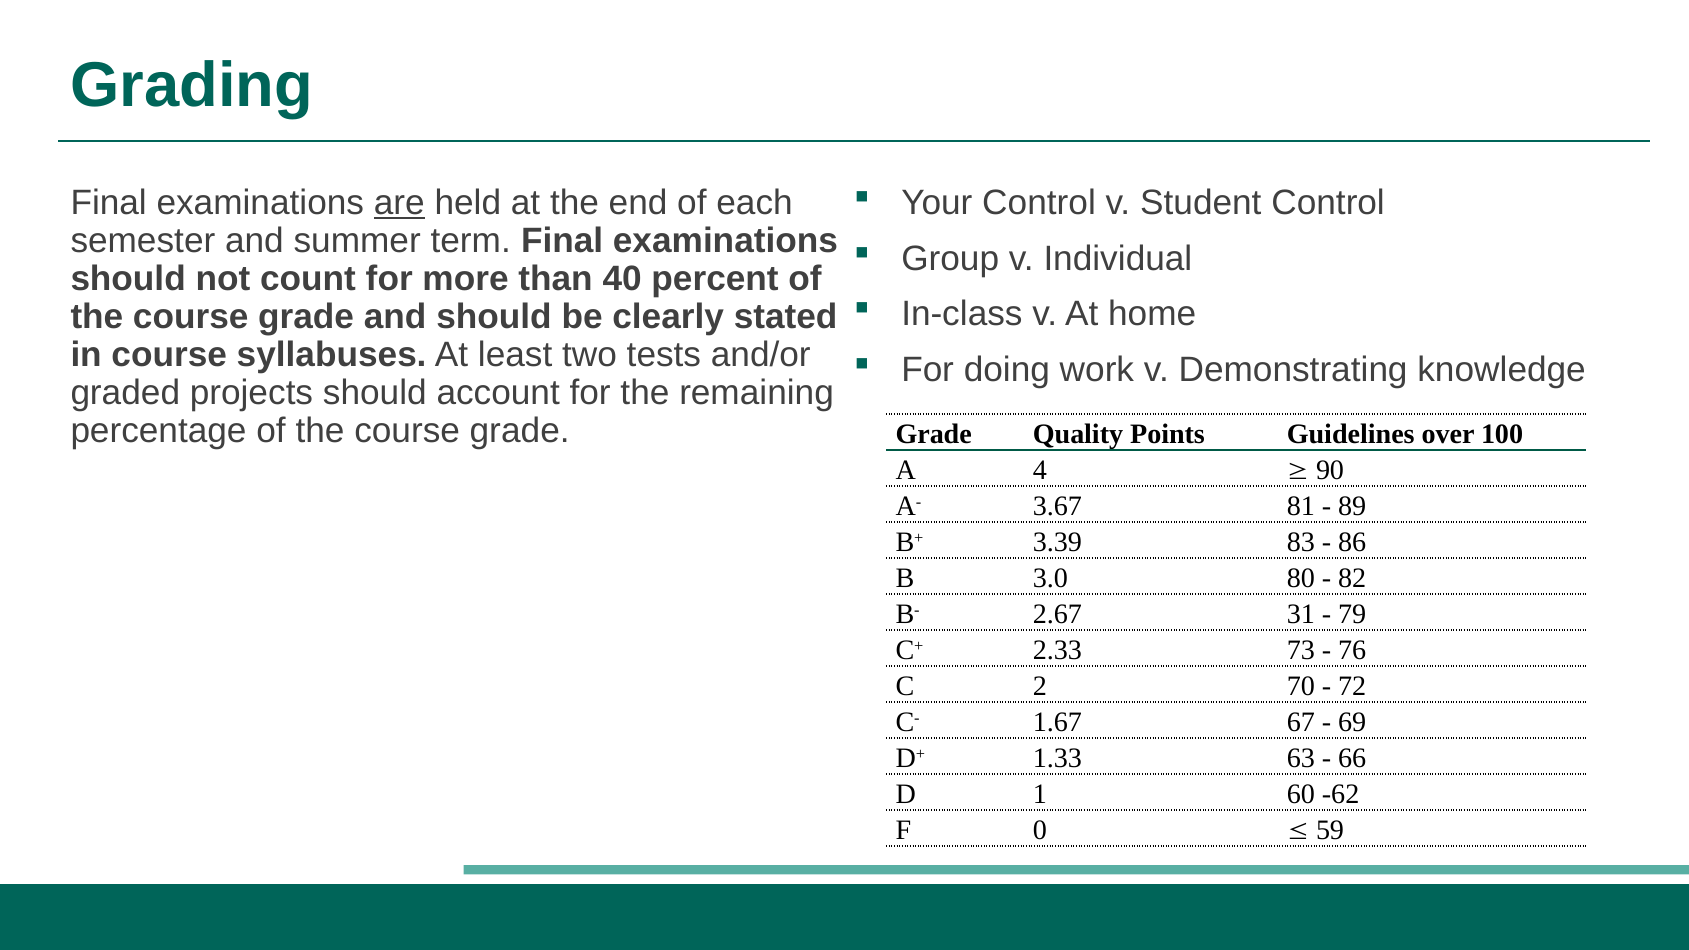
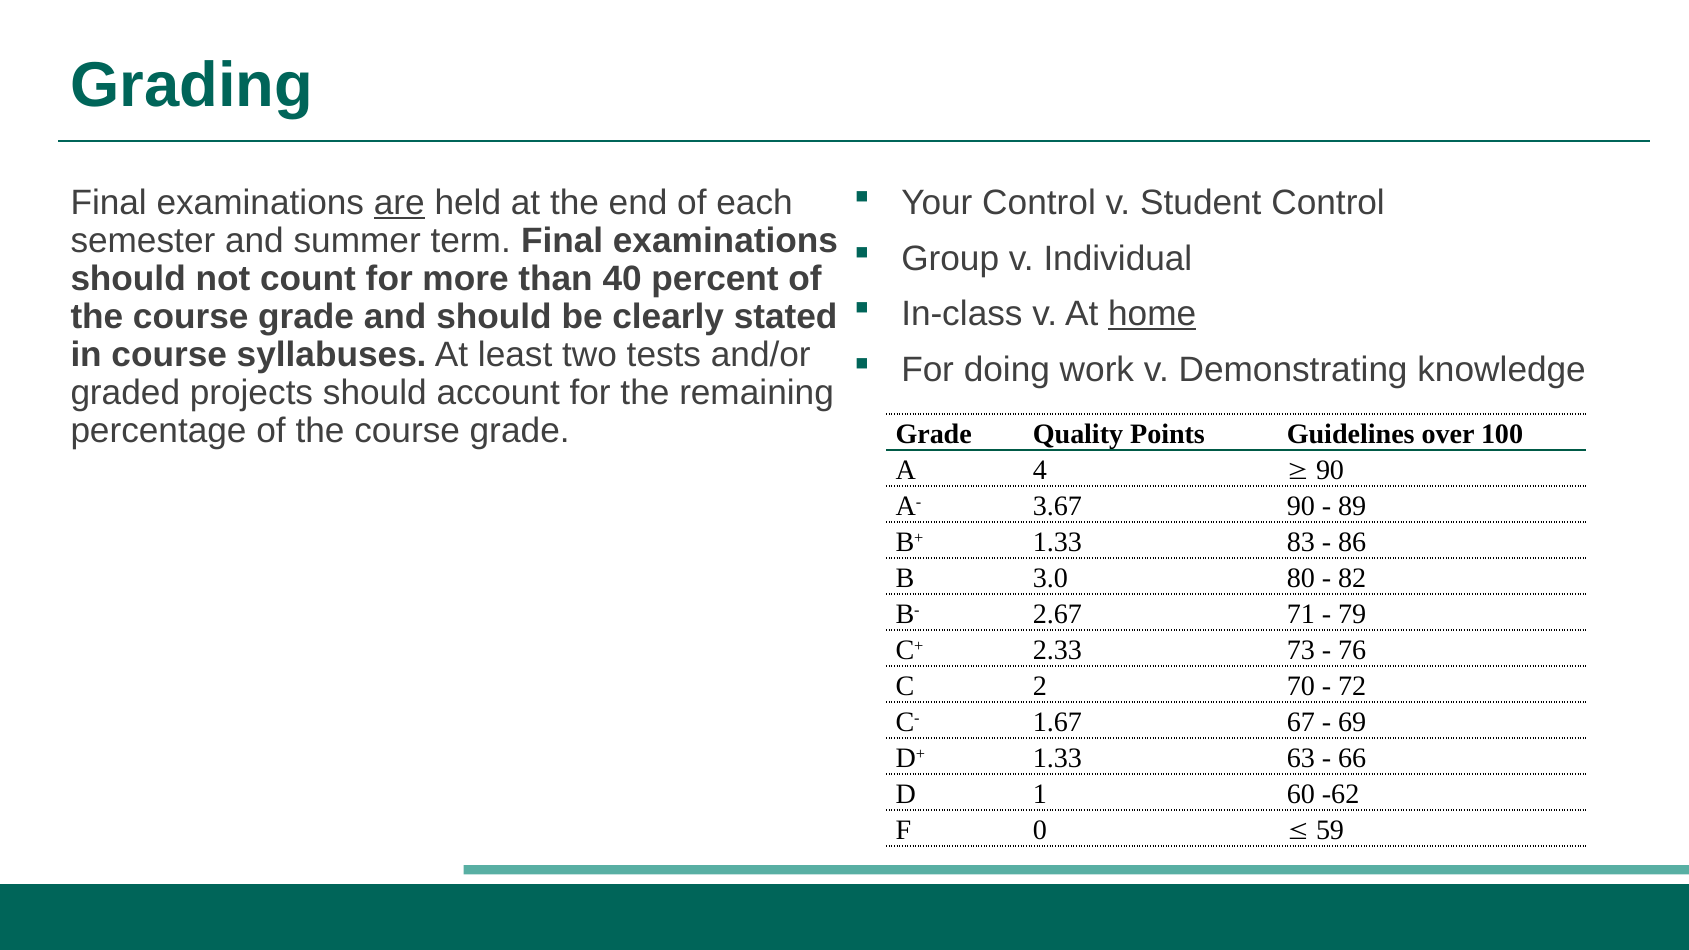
home underline: none -> present (1152, 314)
3.67 81: 81 -> 90 (1301, 506)
B+ 3.39: 3.39 -> 1.33 (1057, 542)
31: 31 -> 71 (1301, 614)
